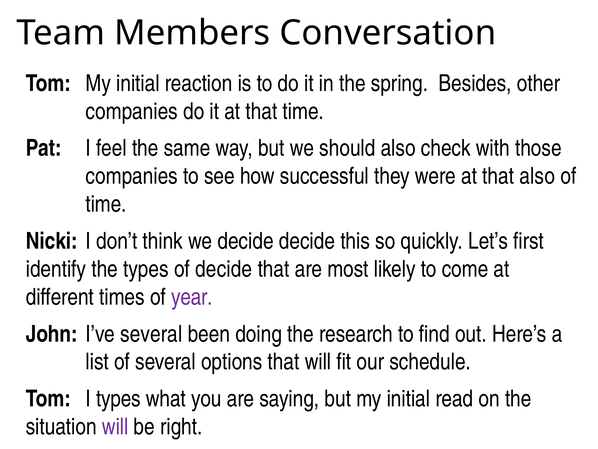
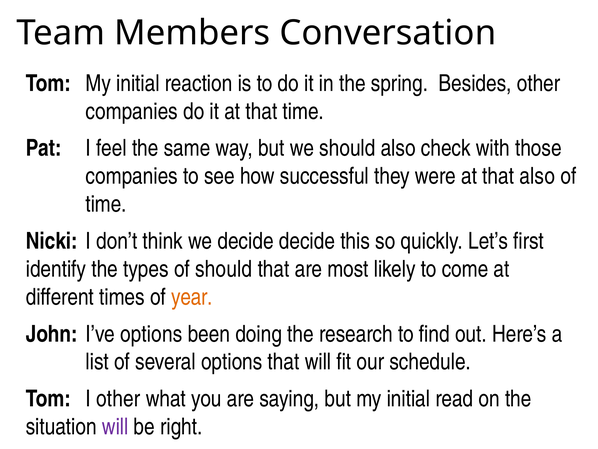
of decide: decide -> should (224, 269)
year colour: purple -> orange (192, 297)
I’ve several: several -> options (151, 334)
I types: types -> other (118, 398)
